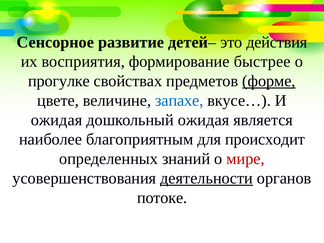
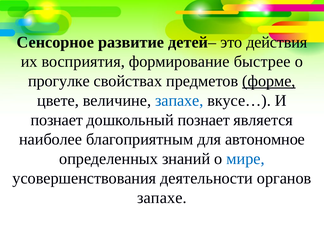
ожидая: ожидая -> познает (57, 120)
дошкольный ожидая: ожидая -> познает (204, 120)
происходит: происходит -> автономное (265, 139)
мире colour: red -> blue (246, 159)
деятельности underline: present -> none (207, 178)
потоке: потоке -> запахе (162, 198)
